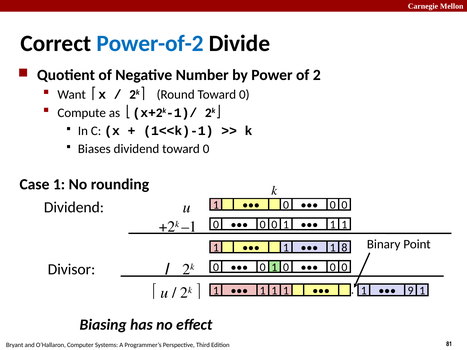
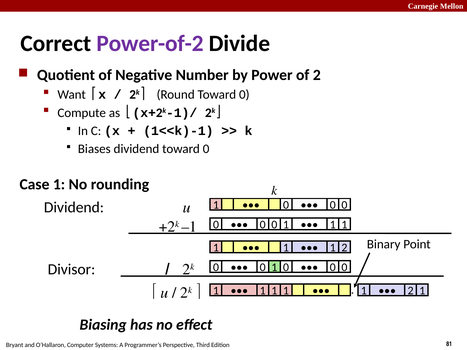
Power-of-2 colour: blue -> purple (150, 43)
1 1 8: 8 -> 2 (344, 248)
9: 9 -> 2 (411, 291)
